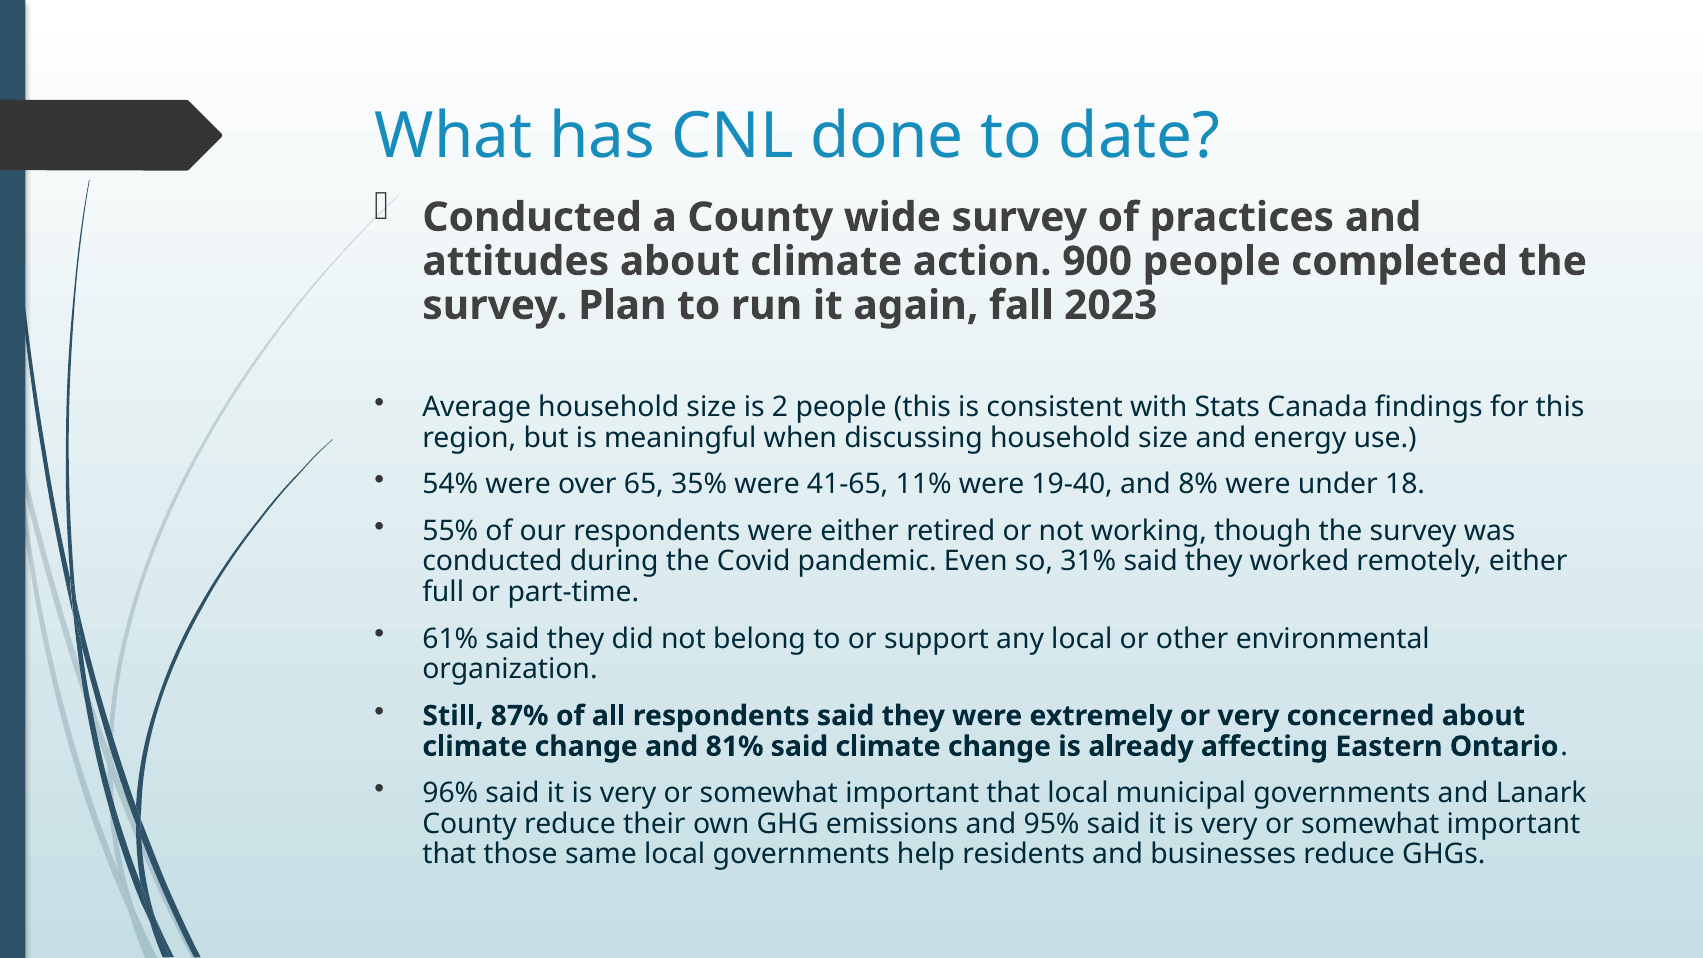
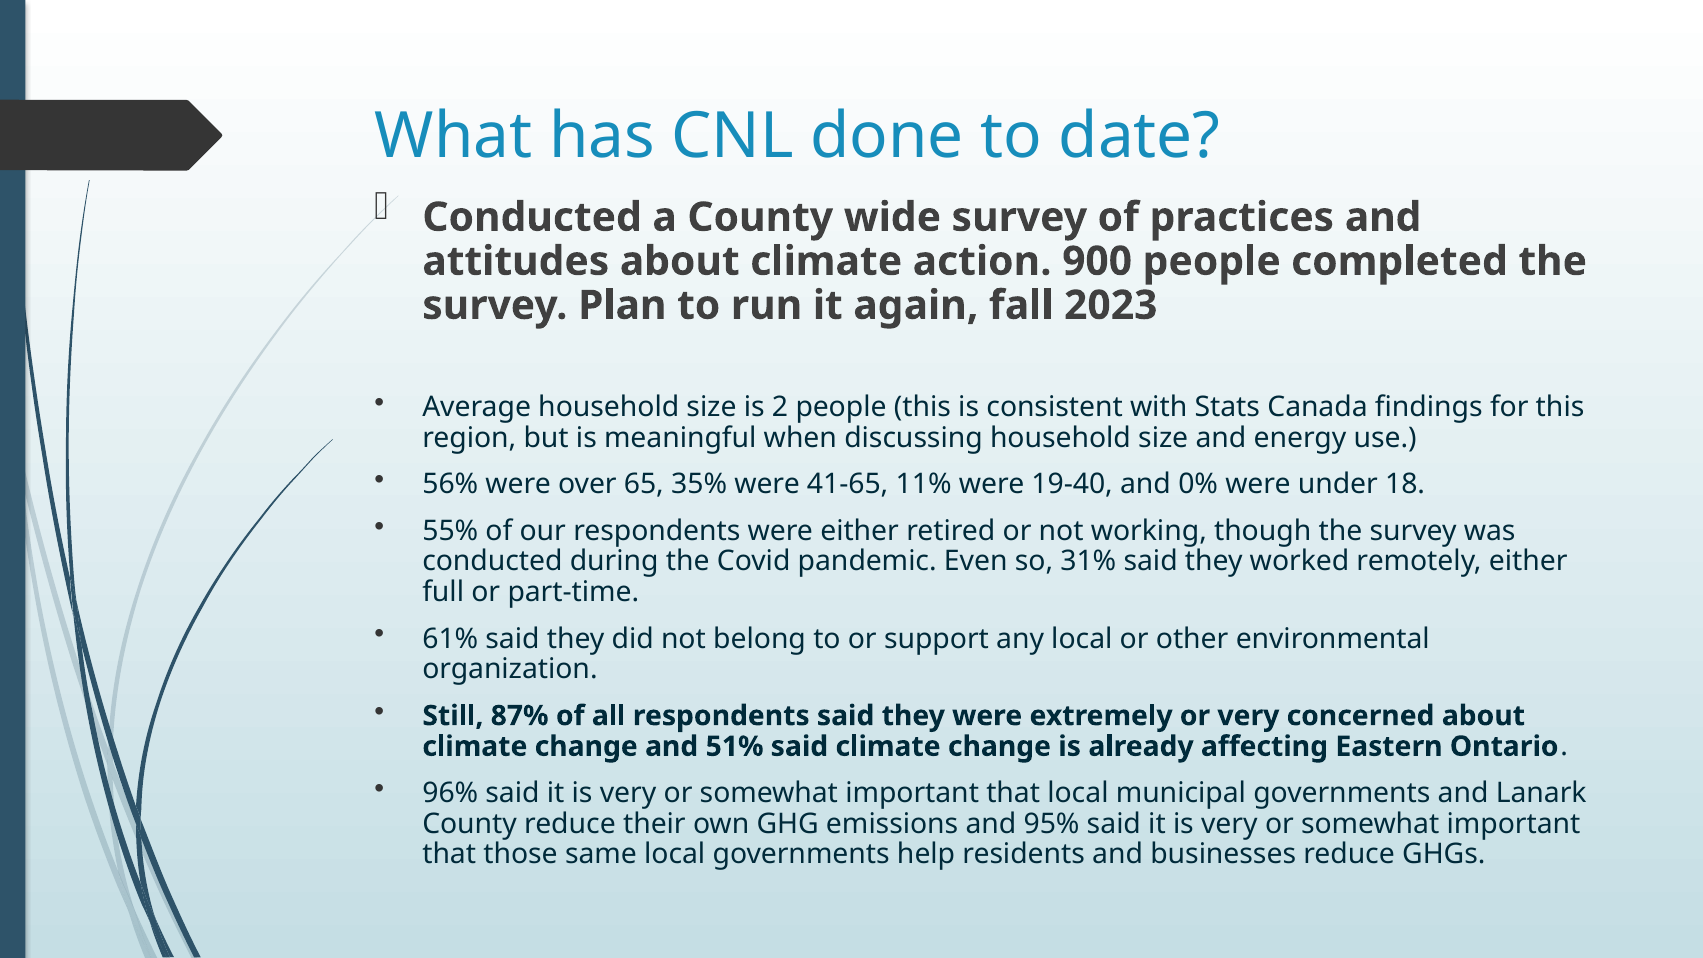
54%: 54% -> 56% (450, 484)
8%: 8% -> 0% (1198, 484)
81%: 81% -> 51% (735, 746)
